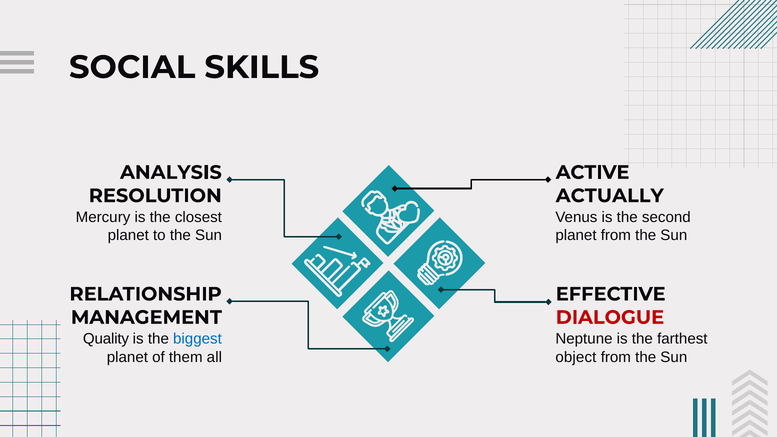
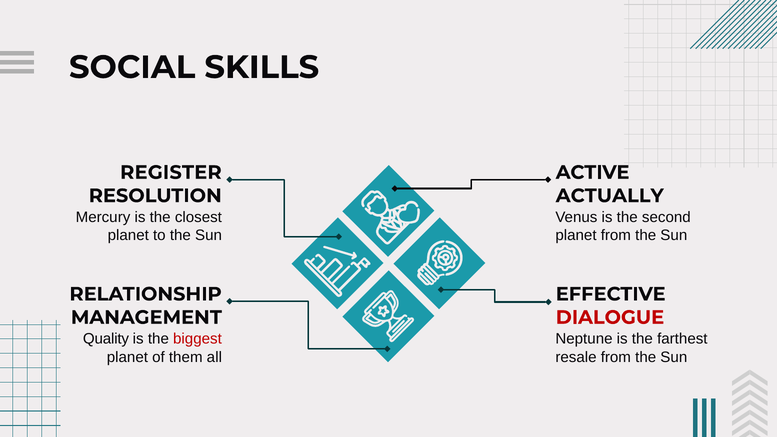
ANALYSIS: ANALYSIS -> REGISTER (171, 172)
biggest colour: blue -> red (197, 339)
object: object -> resale (576, 357)
